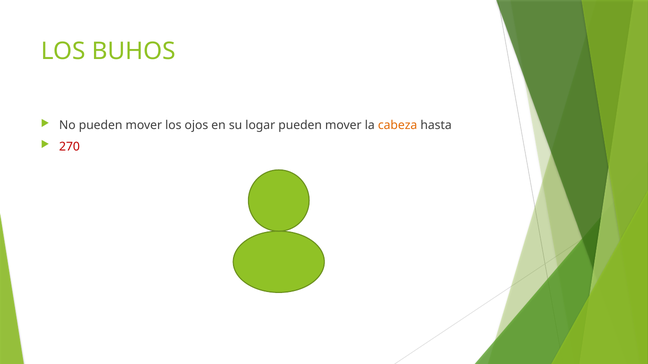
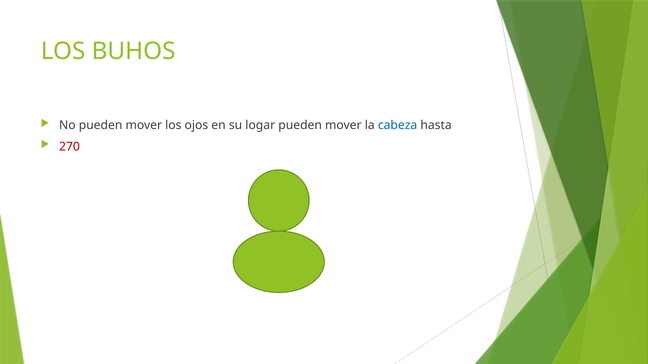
cabeza colour: orange -> blue (398, 125)
